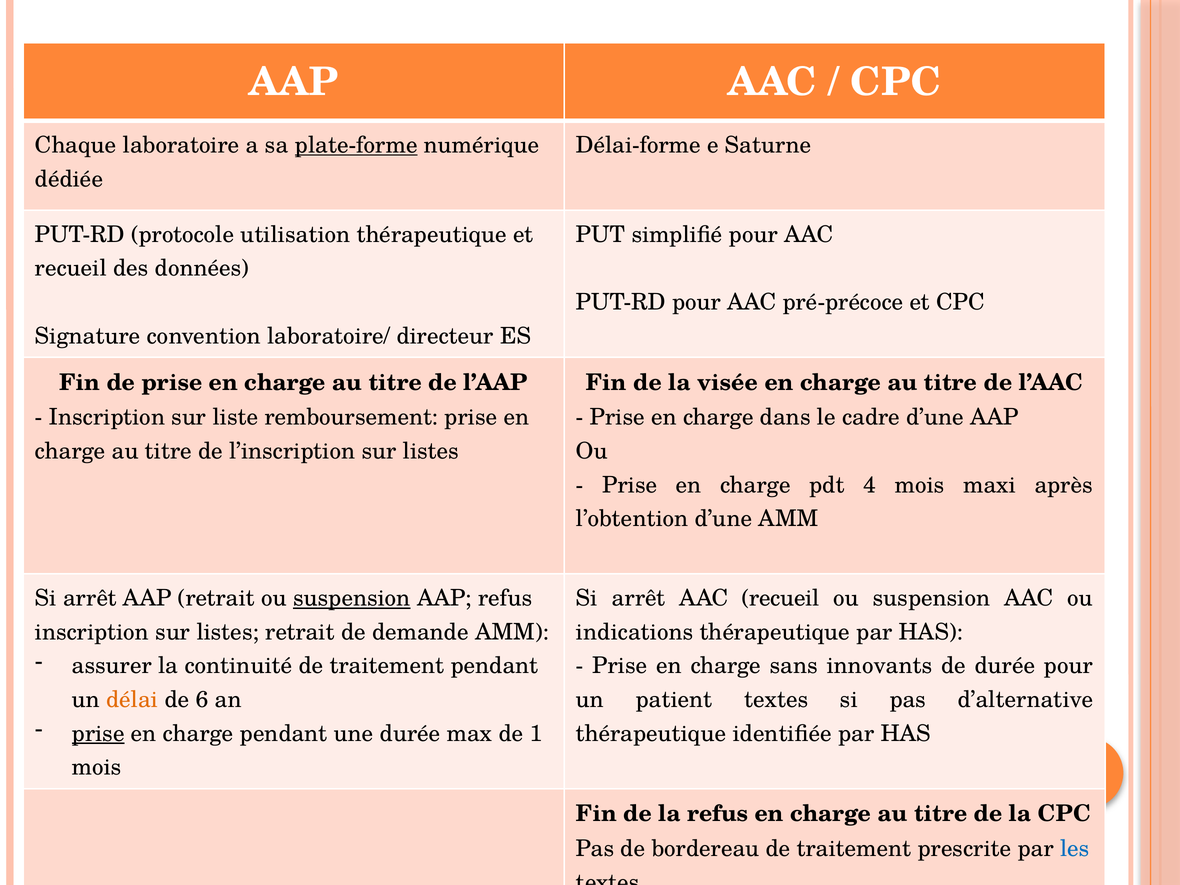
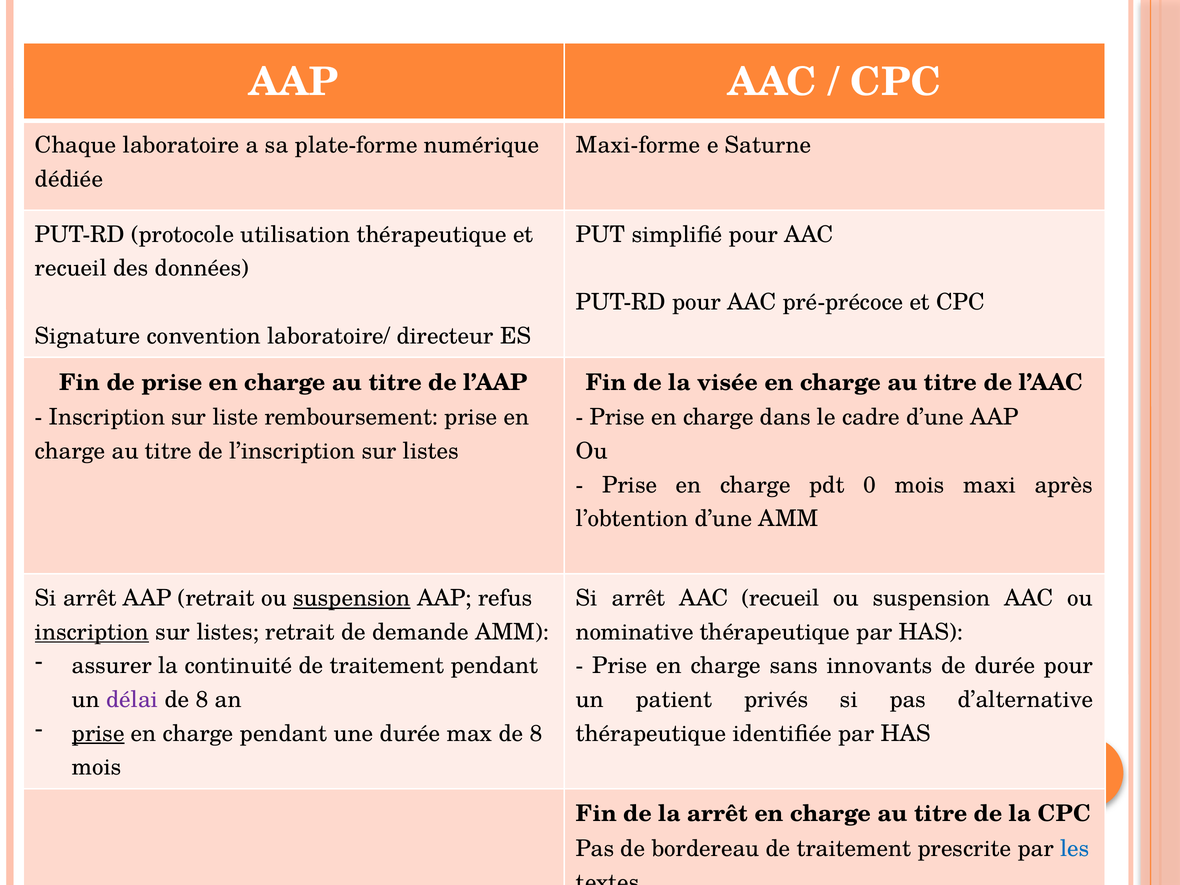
plate-forme underline: present -> none (356, 145)
Délai-forme: Délai-forme -> Maxi-forme (638, 145)
pdt 4: 4 -> 0 (870, 485)
inscription underline: none -> present (92, 632)
indications: indications -> nominative (635, 632)
délai colour: orange -> purple (132, 700)
6: 6 -> 8 (202, 700)
patient textes: textes -> privés (776, 700)
max de 1: 1 -> 8 (536, 734)
la refus: refus -> arrêt (718, 814)
